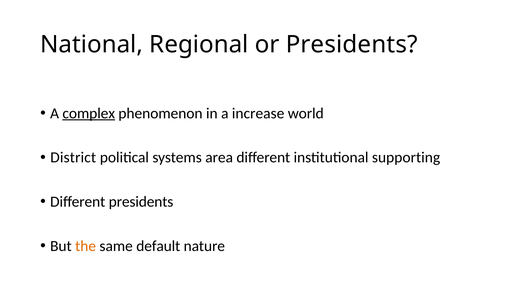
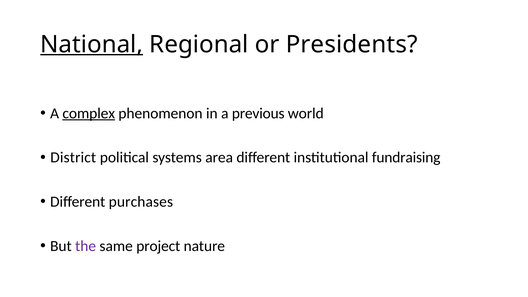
National underline: none -> present (92, 44)
increase: increase -> previous (258, 113)
supporting: supporting -> fundraising (406, 158)
Different presidents: presidents -> purchases (141, 202)
the colour: orange -> purple (86, 246)
default: default -> project (158, 246)
